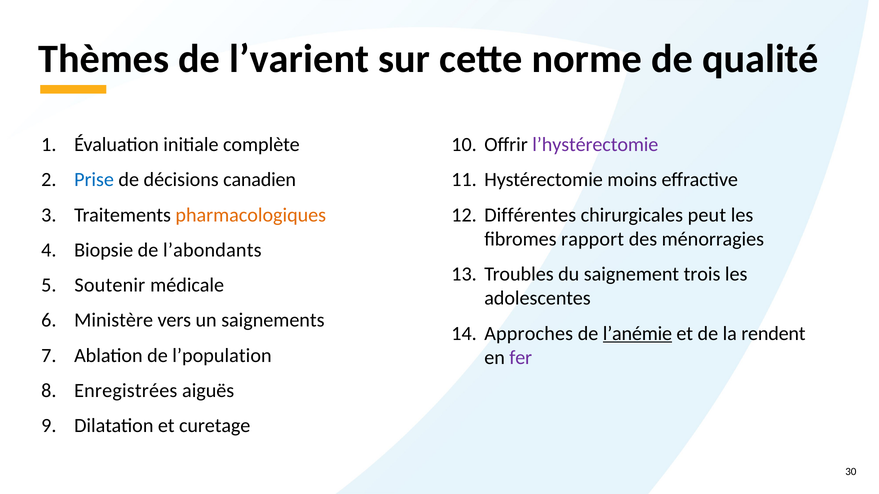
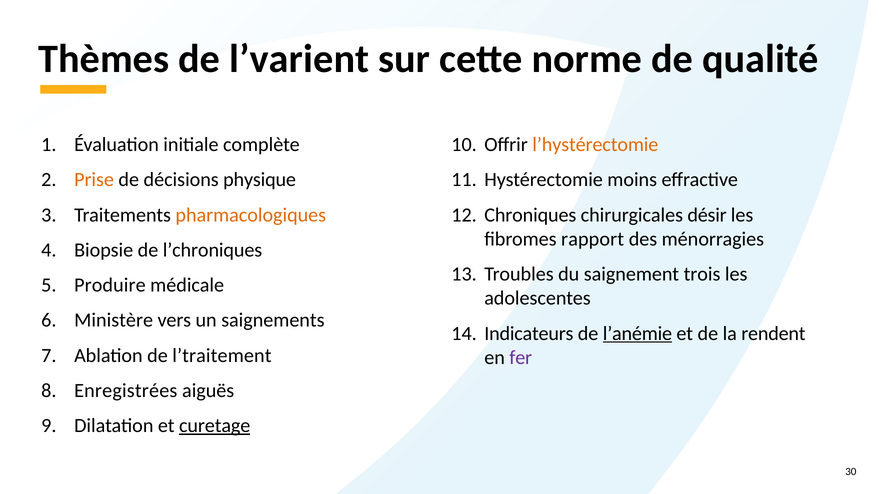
l’hystérectomie colour: purple -> orange (595, 145)
Prise colour: blue -> orange (94, 180)
canadien: canadien -> physique (260, 180)
Différentes: Différentes -> Chroniques (530, 215)
peut: peut -> désir (707, 215)
l’abondants: l’abondants -> l’chroniques (212, 250)
Soutenir: Soutenir -> Produire (110, 285)
Approches: Approches -> Indicateurs (529, 334)
l’population: l’population -> l’traitement (222, 356)
curetage underline: none -> present (215, 426)
